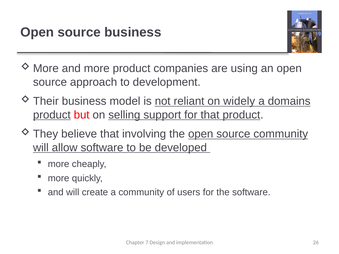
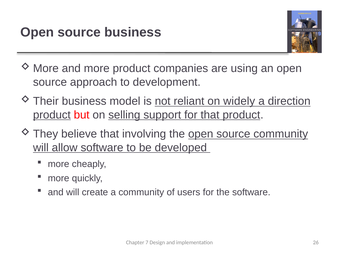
domains: domains -> direction (289, 101)
